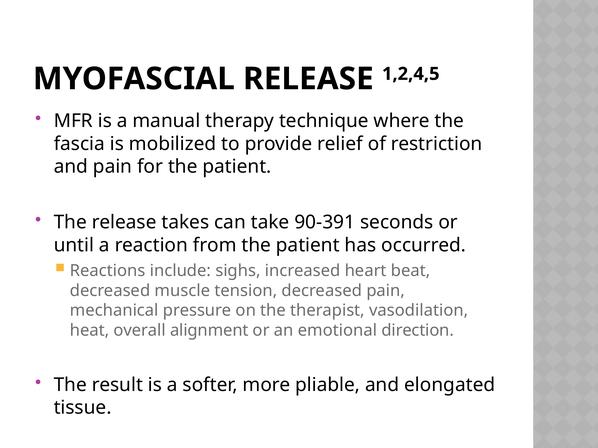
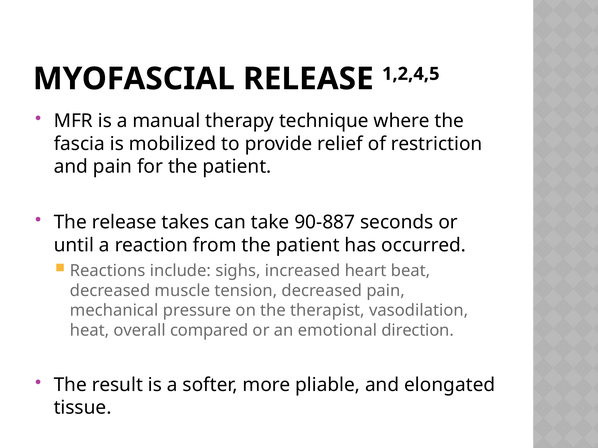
90-391: 90-391 -> 90-887 (325, 223)
alignment: alignment -> compared (209, 331)
